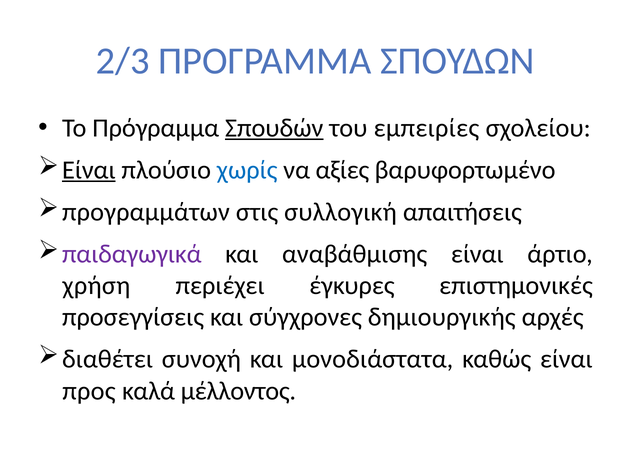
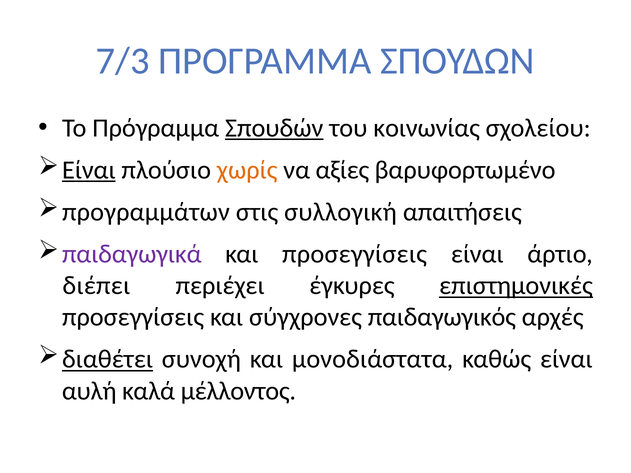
2/3: 2/3 -> 7/3 (123, 61)
εμπειρίες: εμπειρίες -> κοινωνίας (427, 128)
χωρίς colour: blue -> orange (247, 170)
και αναβάθμισης: αναβάθμισης -> προσεγγίσεις (355, 254)
χρήση: χρήση -> διέπει (96, 286)
επιστημονικές underline: none -> present (516, 286)
δημιουργικής: δημιουργικής -> παιδαγωγικός (442, 317)
διαθέτει underline: none -> present (108, 360)
προς: προς -> αυλή (89, 391)
